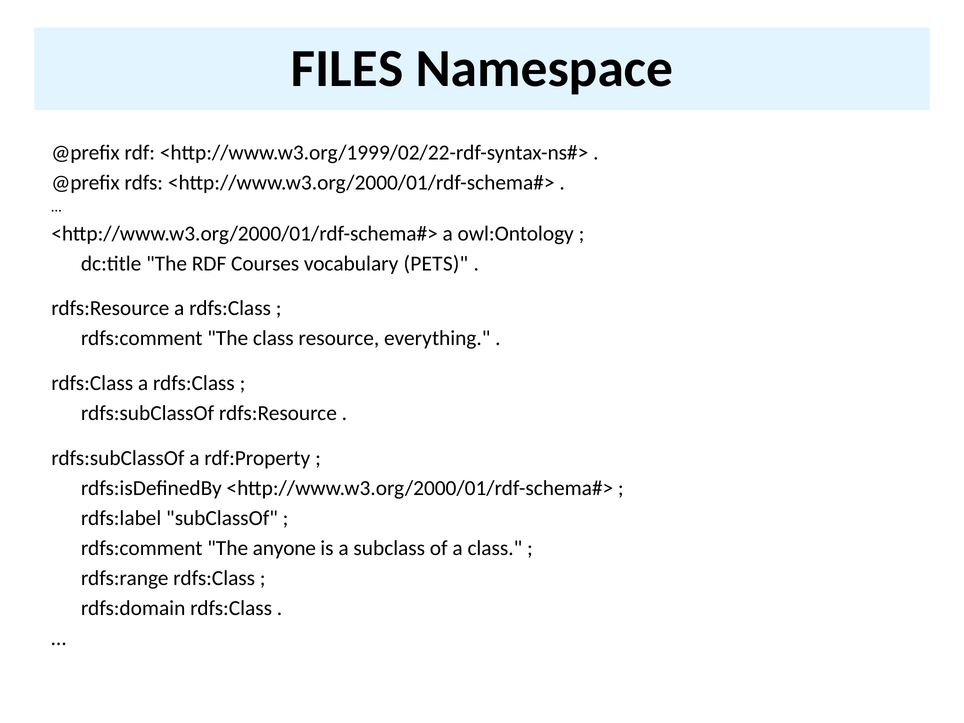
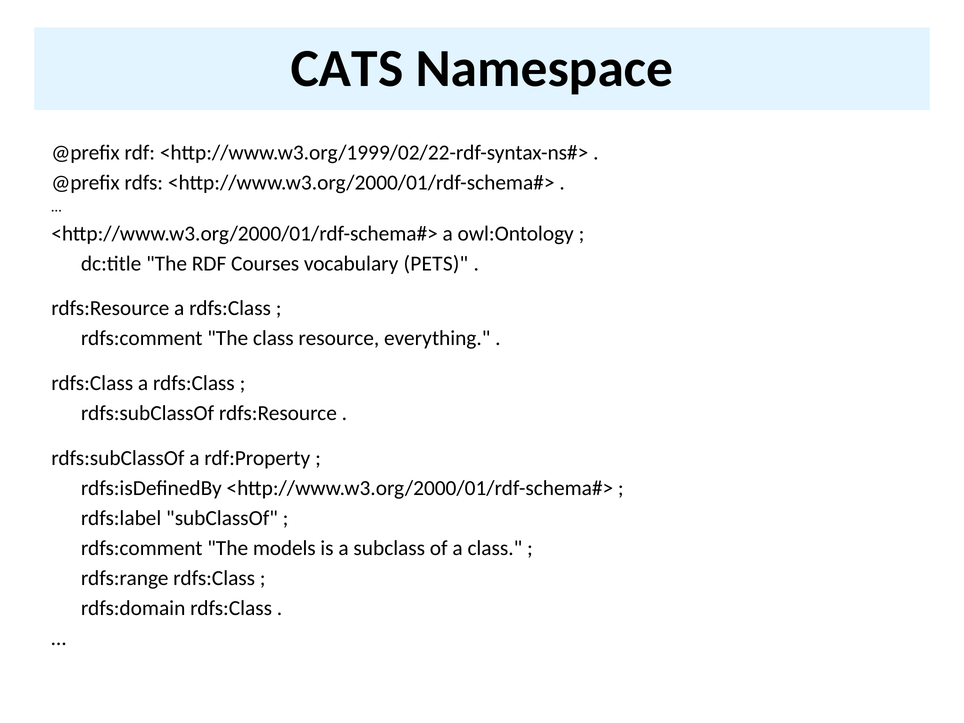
FILES: FILES -> CATS (347, 68)
anyone: anyone -> models (284, 548)
